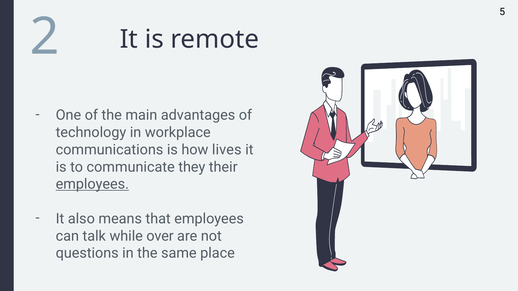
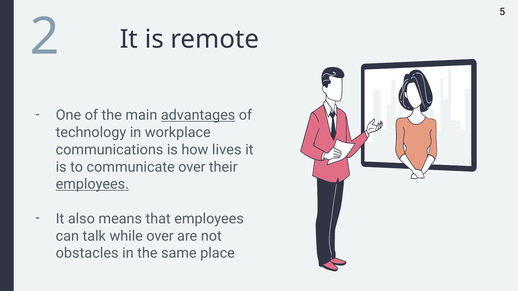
advantages underline: none -> present (198, 115)
communicate they: they -> over (192, 167)
questions: questions -> obstacles (87, 254)
